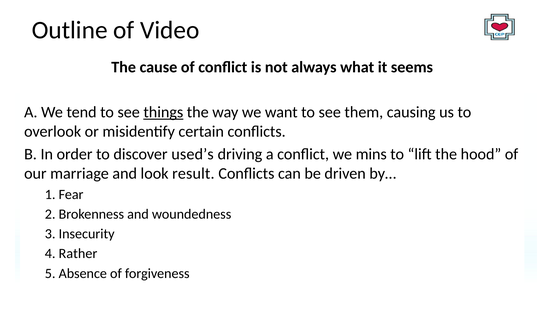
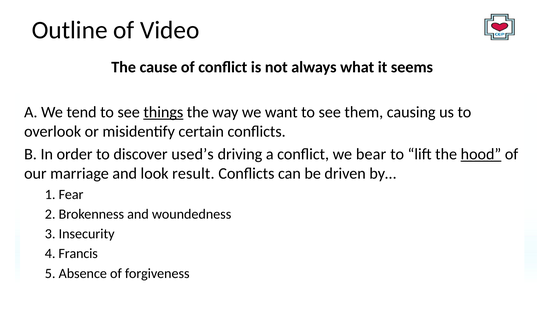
mins: mins -> bear (371, 154)
hood underline: none -> present (481, 154)
Rather: Rather -> Francis (78, 253)
